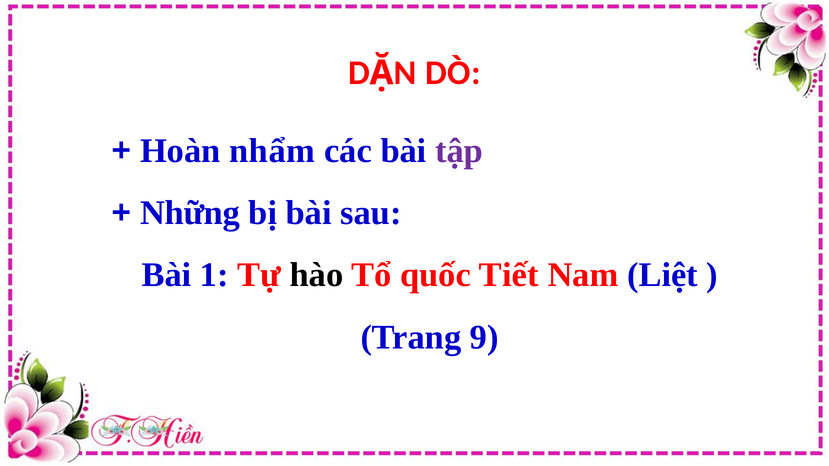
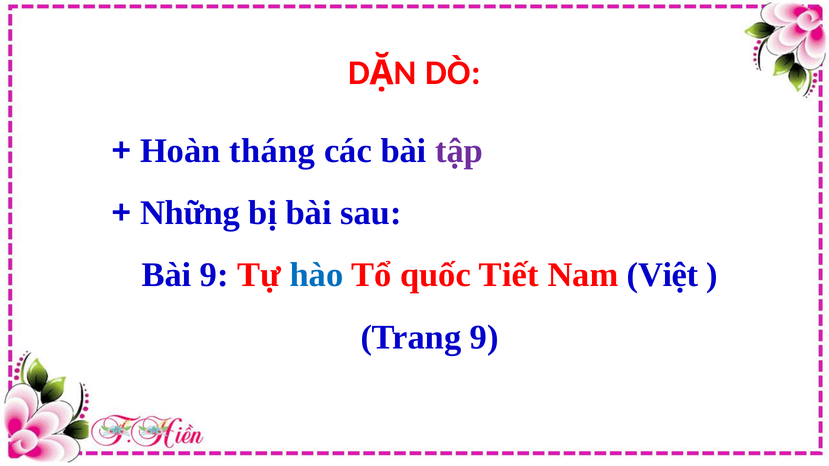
nhẩm: nhẩm -> tháng (272, 151)
Bài 1: 1 -> 9 (214, 275)
hào colour: black -> blue (316, 275)
Liệt: Liệt -> Việt (663, 275)
